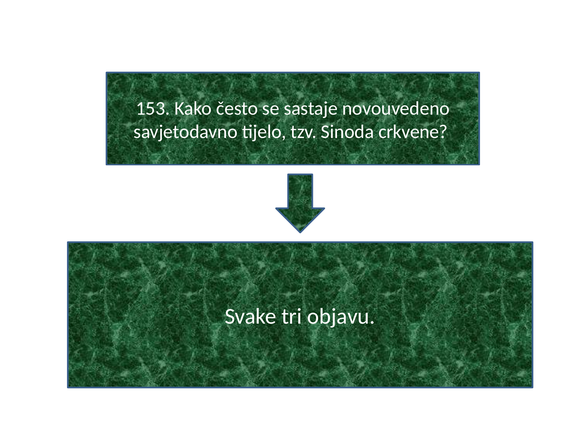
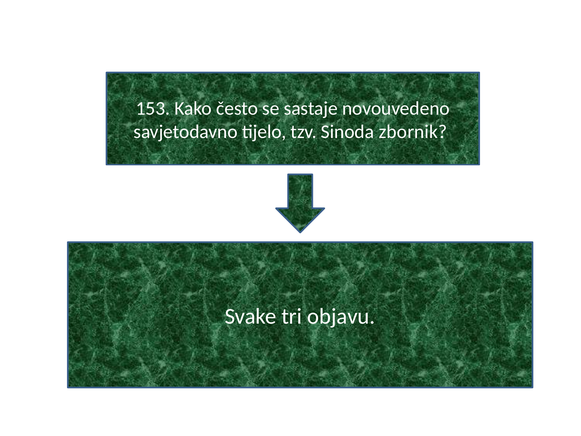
crkvene: crkvene -> zbornik (413, 132)
